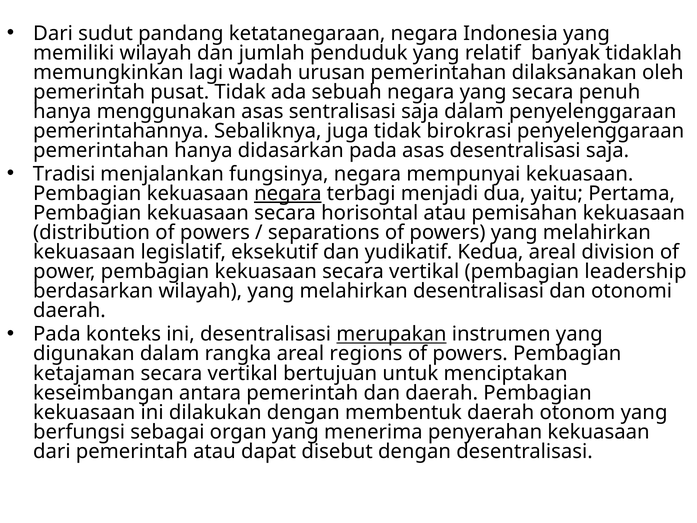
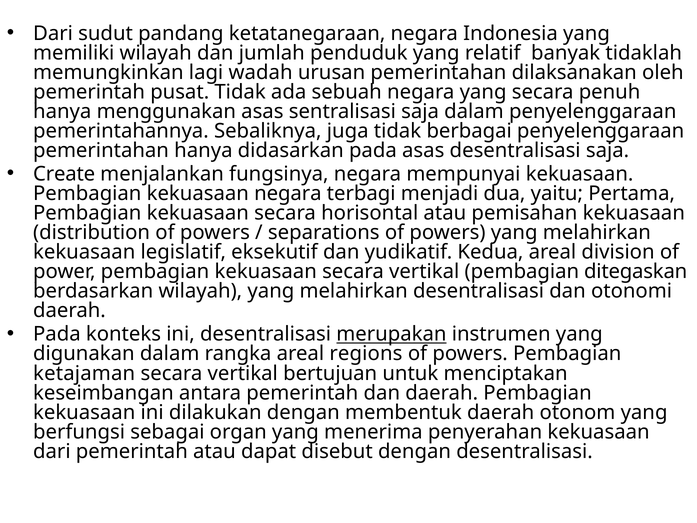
birokrasi: birokrasi -> berbagai (469, 131)
Tradisi: Tradisi -> Create (64, 174)
negara underline: present -> none (288, 193)
leadership: leadership -> ditegaskan (636, 272)
